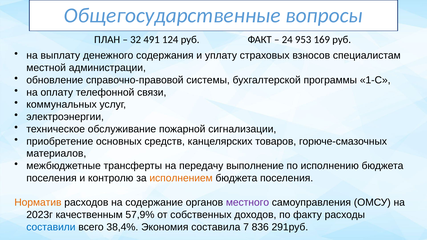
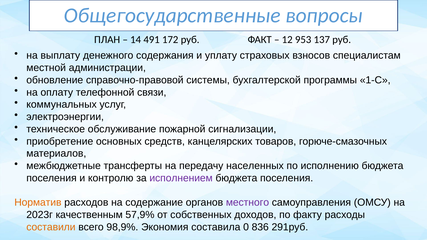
32: 32 -> 14 (136, 40)
124: 124 -> 172 (170, 40)
24: 24 -> 12 (287, 40)
169: 169 -> 137 (322, 40)
выполнение: выполнение -> населенных (255, 166)
исполнением colour: orange -> purple (181, 178)
составили colour: blue -> orange (51, 227)
38,4%: 38,4% -> 98,9% (122, 227)
7: 7 -> 0 (246, 227)
